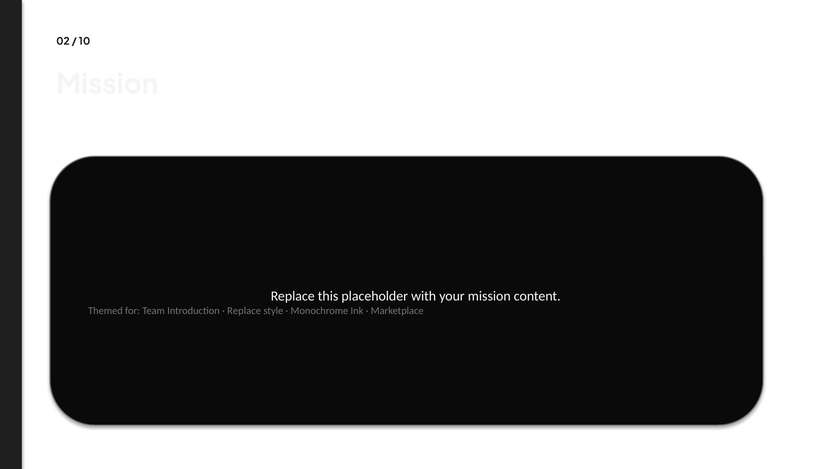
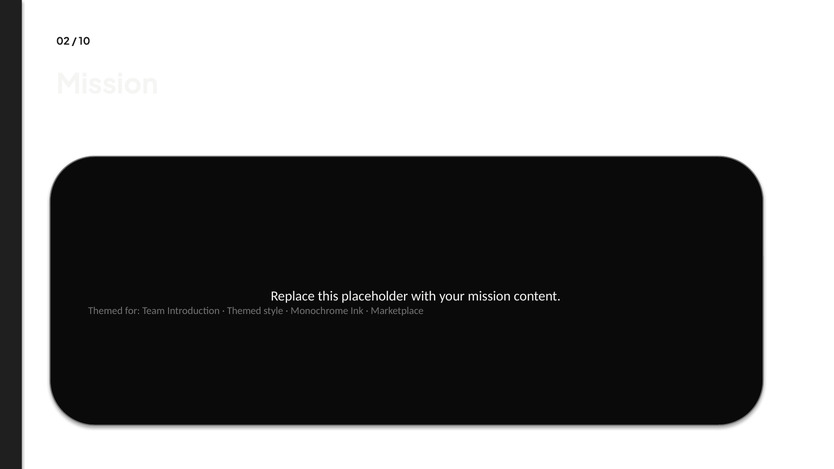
Replace: Replace -> Themed (244, 311)
